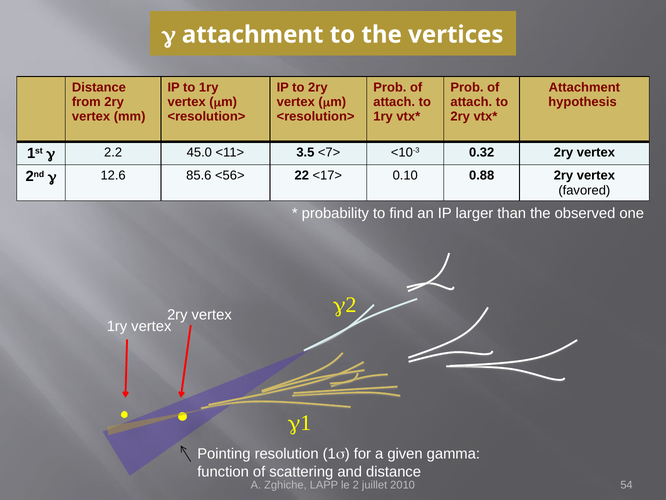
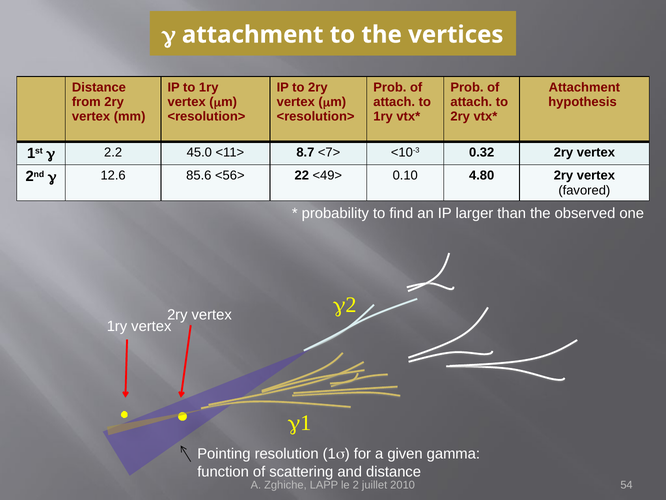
3.5: 3.5 -> 8.7 (305, 152)
<17>: <17> -> <49> (327, 175)
0.88: 0.88 -> 4.80 (482, 175)
